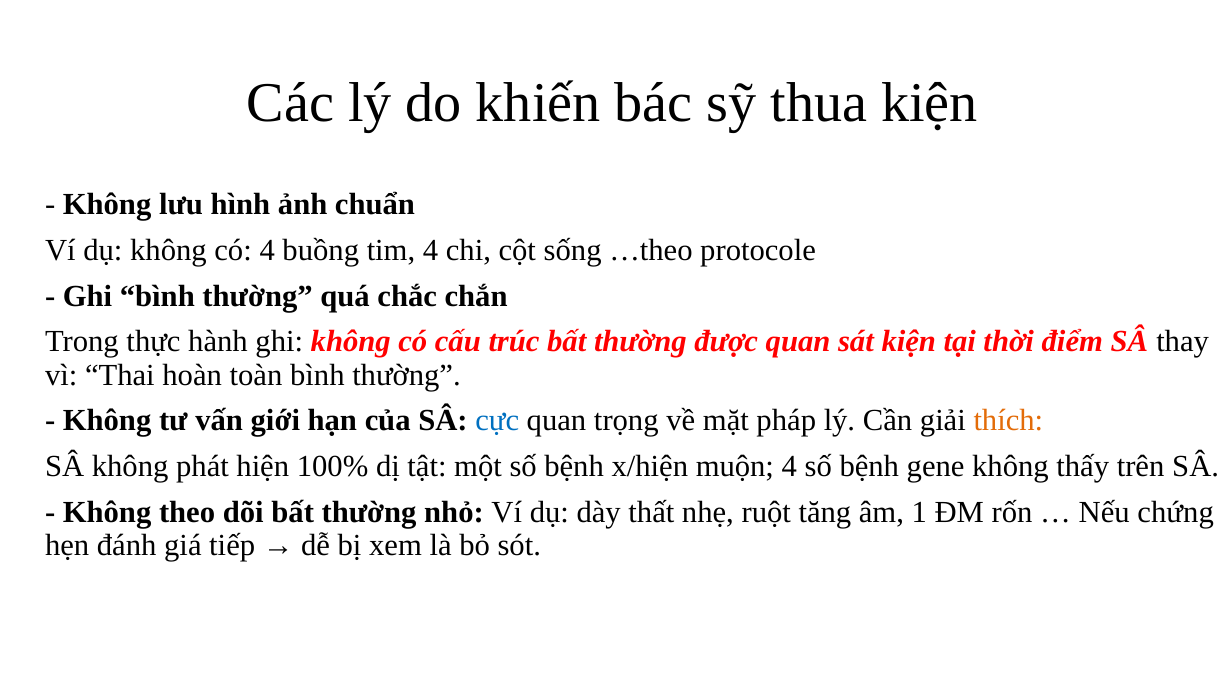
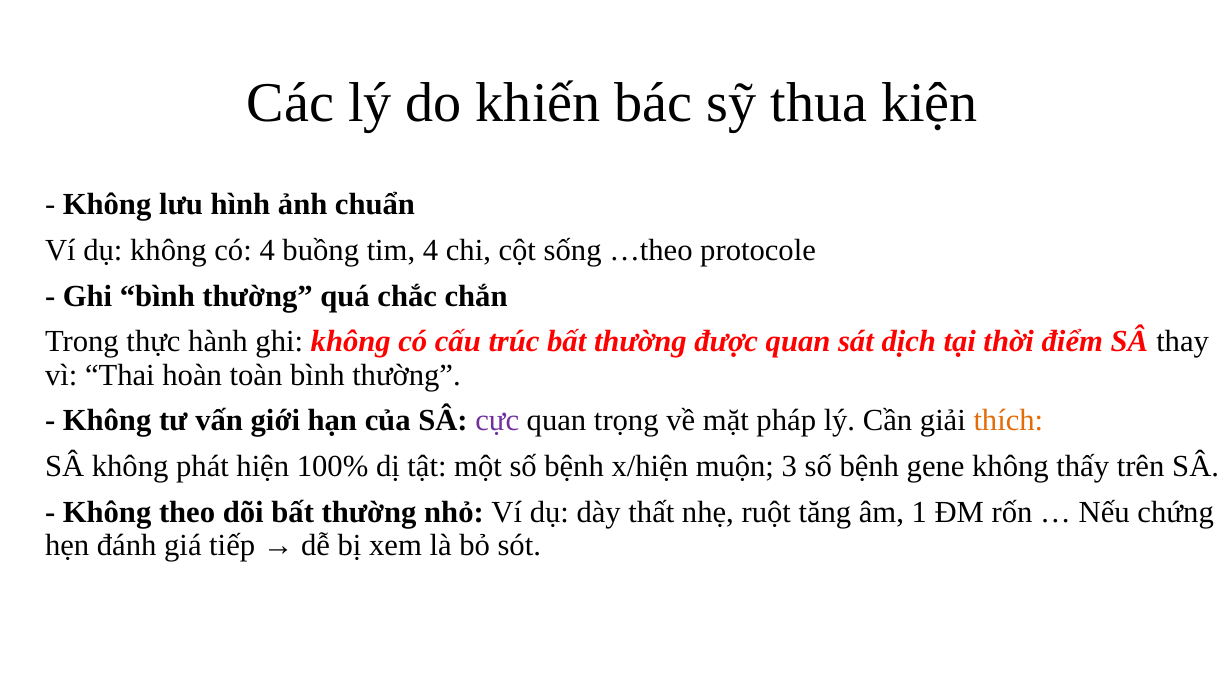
sát kiện: kiện -> dịch (909, 342)
cực colour: blue -> purple (497, 421)
muộn 4: 4 -> 3 (789, 467)
